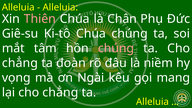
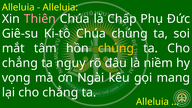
Chân: Chân -> Chấp (122, 19)
chúng colour: pink -> yellow (116, 48)
đoàn: đoàn -> nguy (71, 63)
